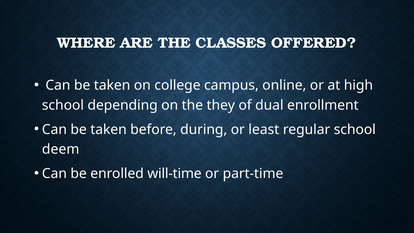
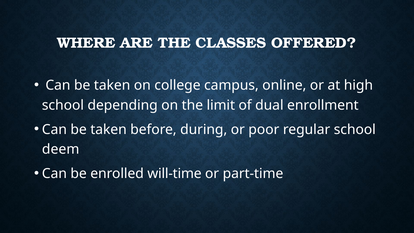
they: they -> limit (221, 105)
least: least -> poor (264, 129)
